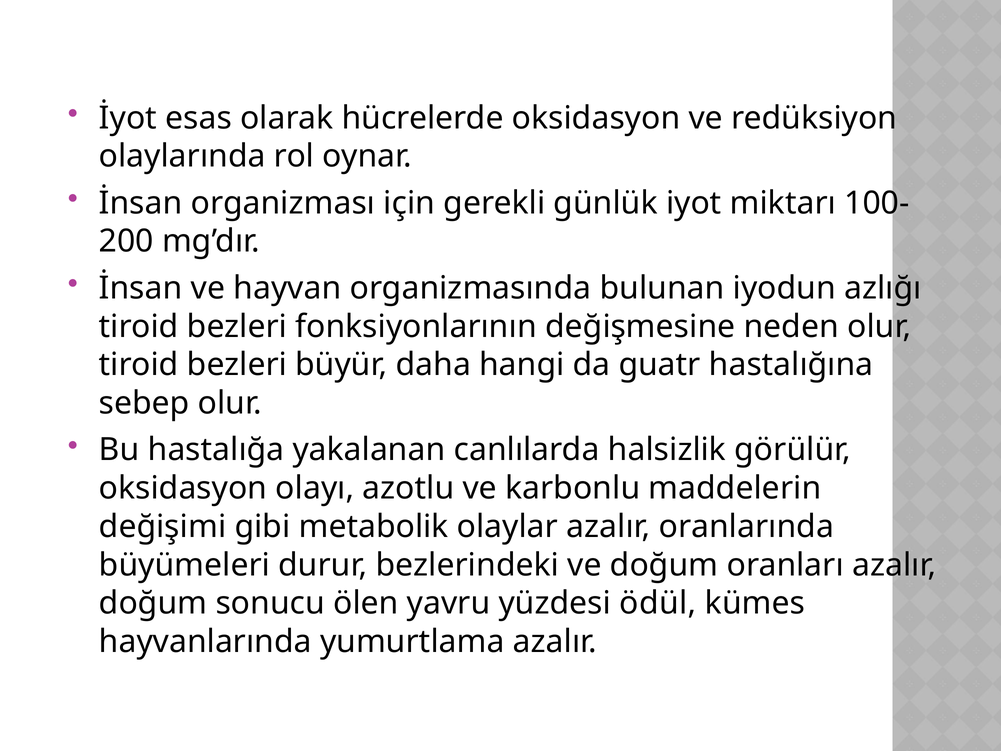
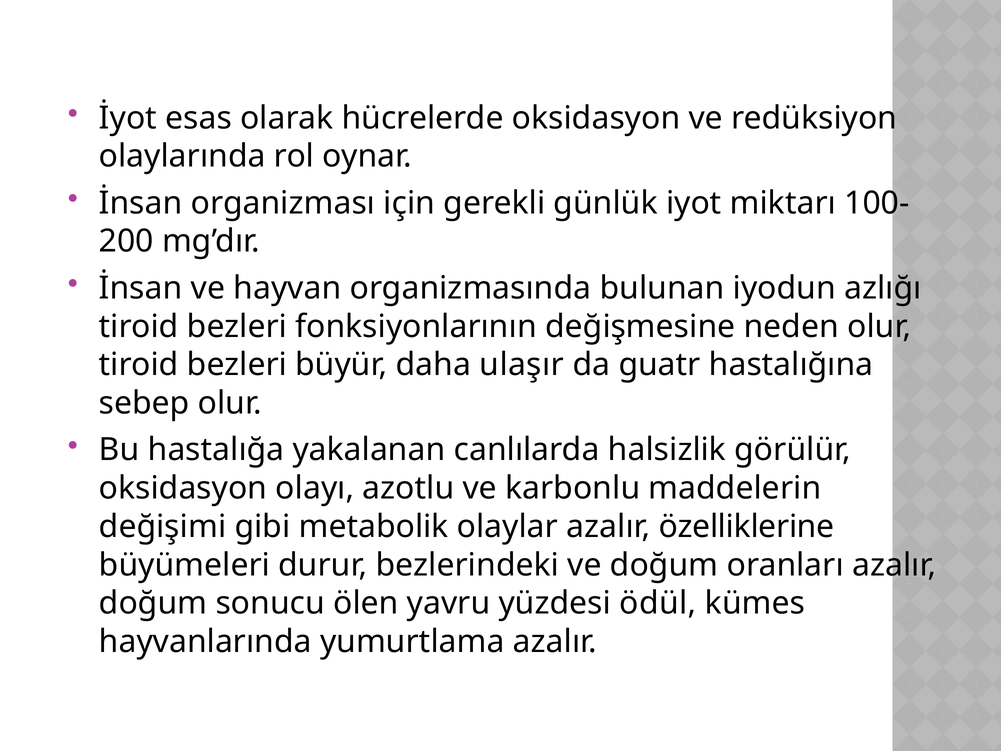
hangi: hangi -> ulaşır (522, 365)
oranlarında: oranlarında -> özelliklerine (747, 526)
